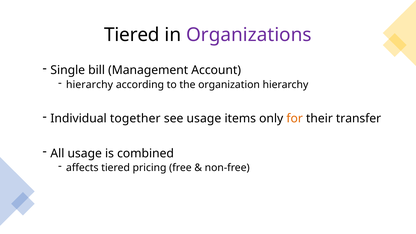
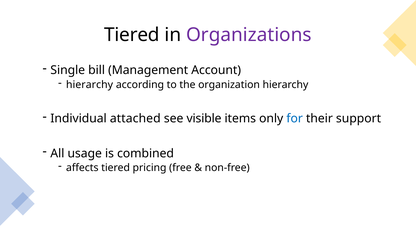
together: together -> attached (135, 119)
see usage: usage -> visible (204, 119)
for colour: orange -> blue (295, 119)
transfer: transfer -> support (359, 119)
